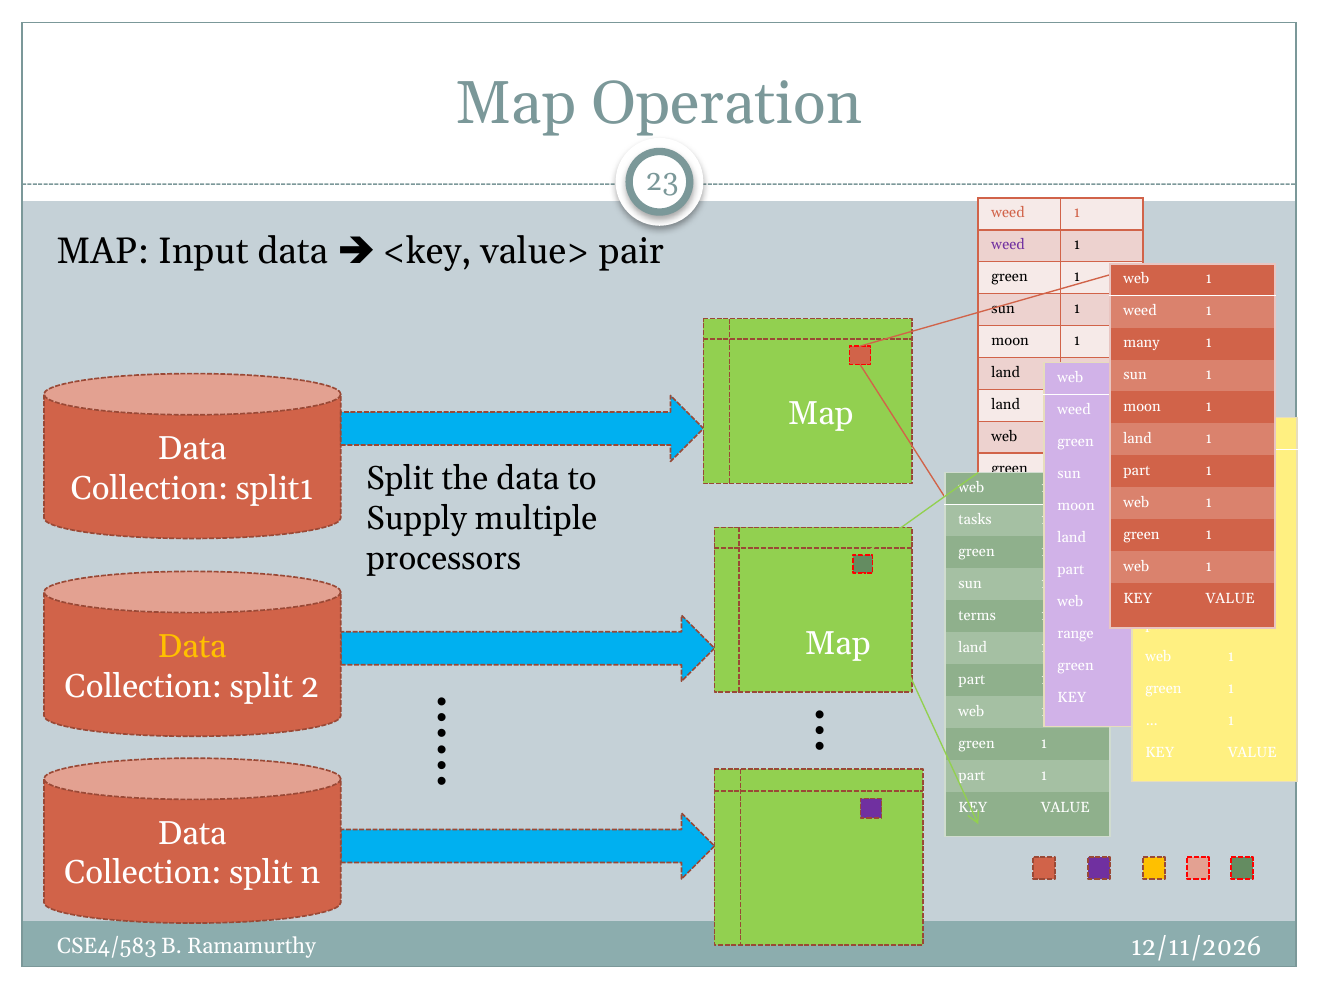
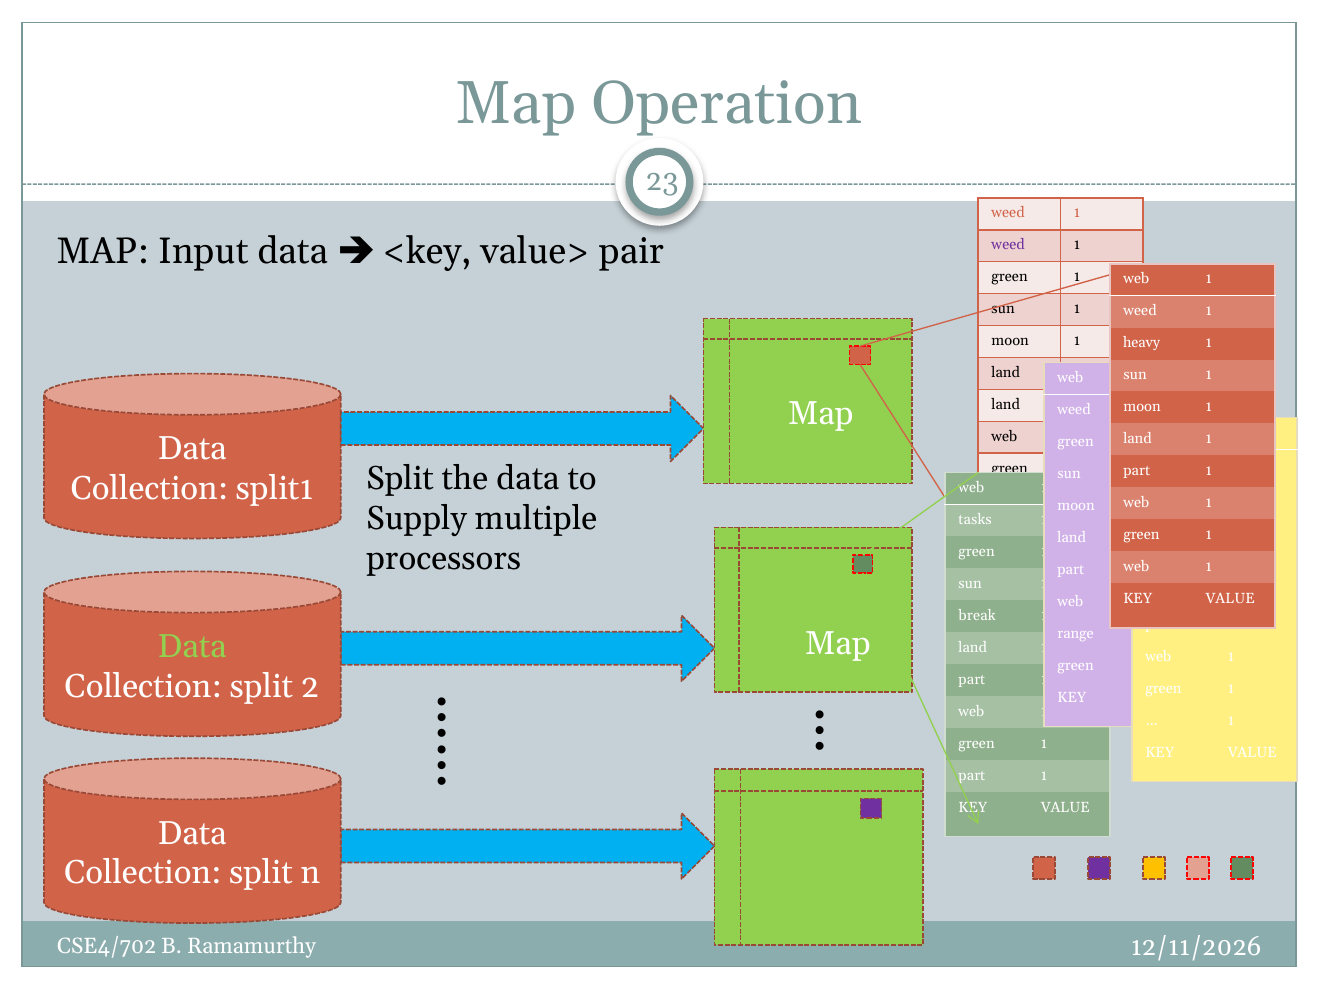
many: many -> heavy (1142, 343)
terms: terms -> break (977, 616)
Data colour: yellow -> light green (192, 647)
CSE4/583: CSE4/583 -> CSE4/702 (107, 946)
